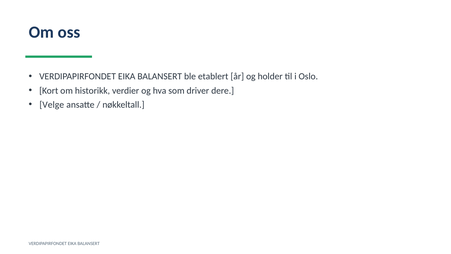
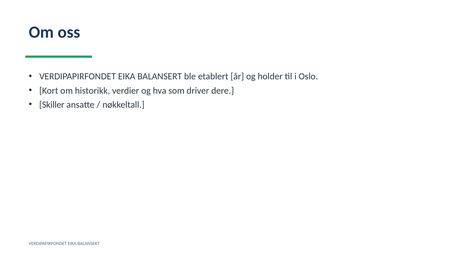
Velge: Velge -> Skiller (52, 105)
